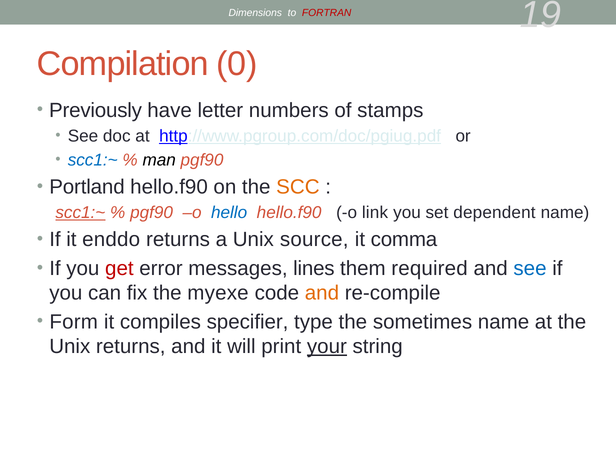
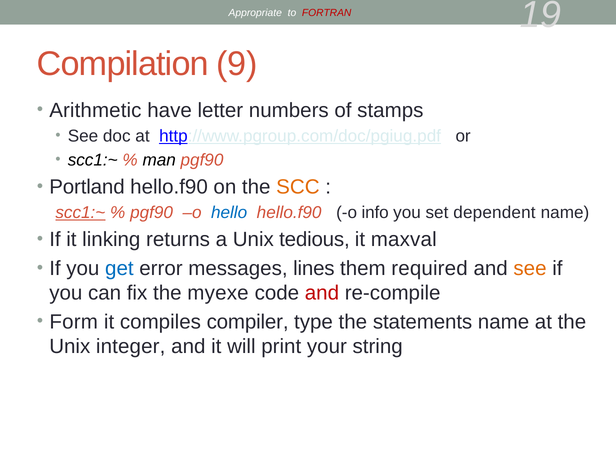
Dimensions: Dimensions -> Appropriate (255, 13)
0: 0 -> 9 (237, 64)
Previously: Previously -> Arithmetic (95, 110)
scc1:~ colour: blue -> black (93, 160)
link: link -> info (375, 213)
enddo: enddo -> linking (111, 240)
source: source -> tedious (314, 240)
comma: comma -> maxval (404, 240)
get colour: red -> blue (119, 268)
see colour: blue -> orange (530, 268)
and colour: orange -> red (322, 293)
specifier: specifier -> compiler (248, 322)
sometimes: sometimes -> statements (423, 322)
Unix returns: returns -> integer (131, 346)
your underline: present -> none (327, 346)
